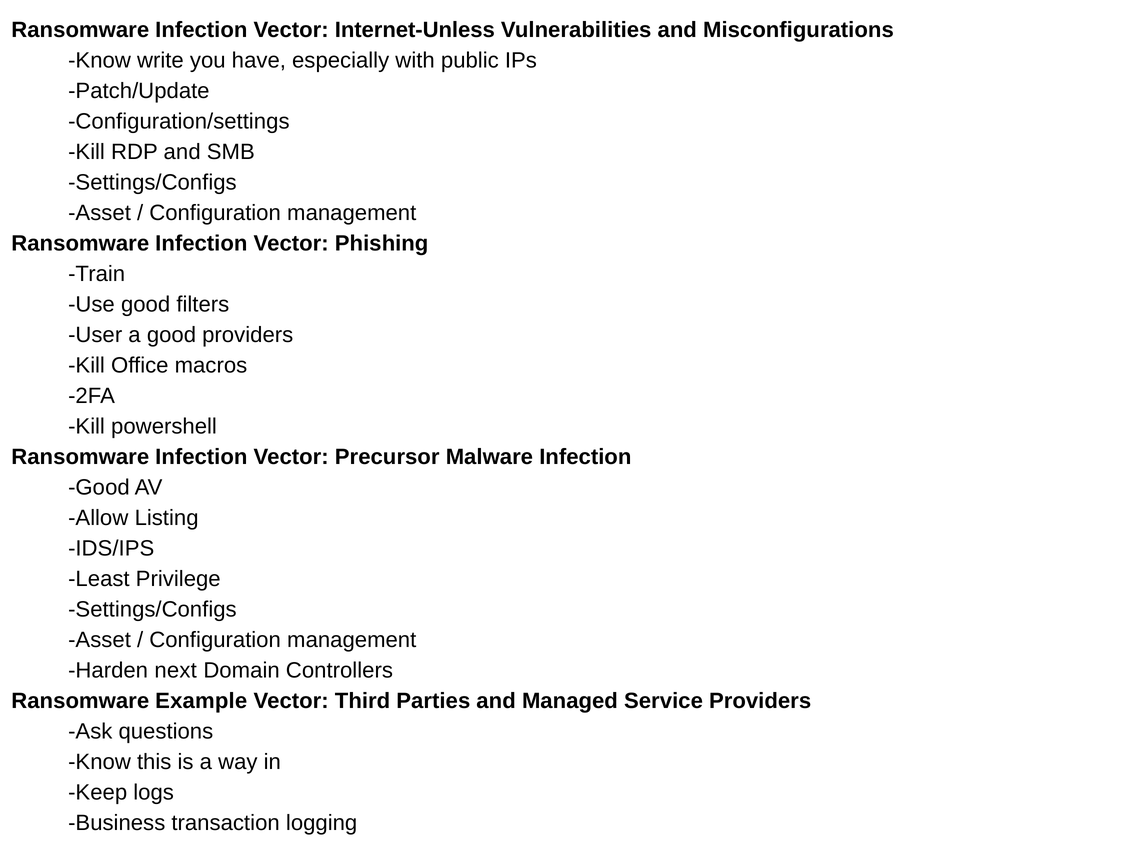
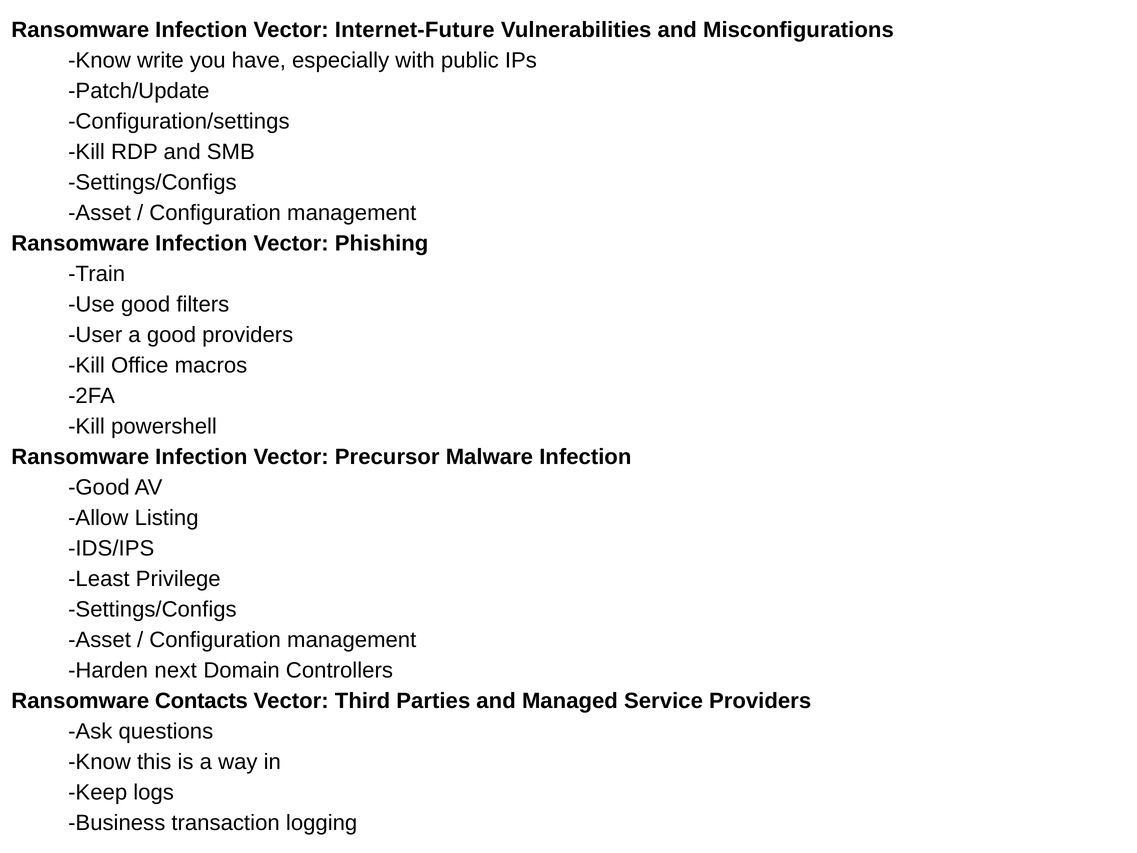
Internet-Unless: Internet-Unless -> Internet-Future (415, 30)
Example: Example -> Contacts (201, 701)
